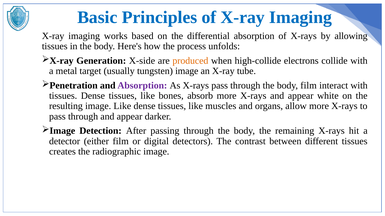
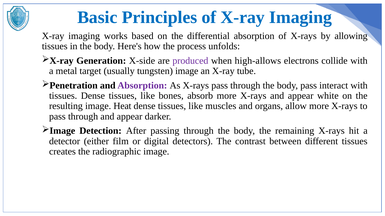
produced colour: orange -> purple (190, 61)
high-collide: high-collide -> high-allows (258, 61)
body film: film -> pass (309, 86)
image Like: Like -> Heat (122, 106)
